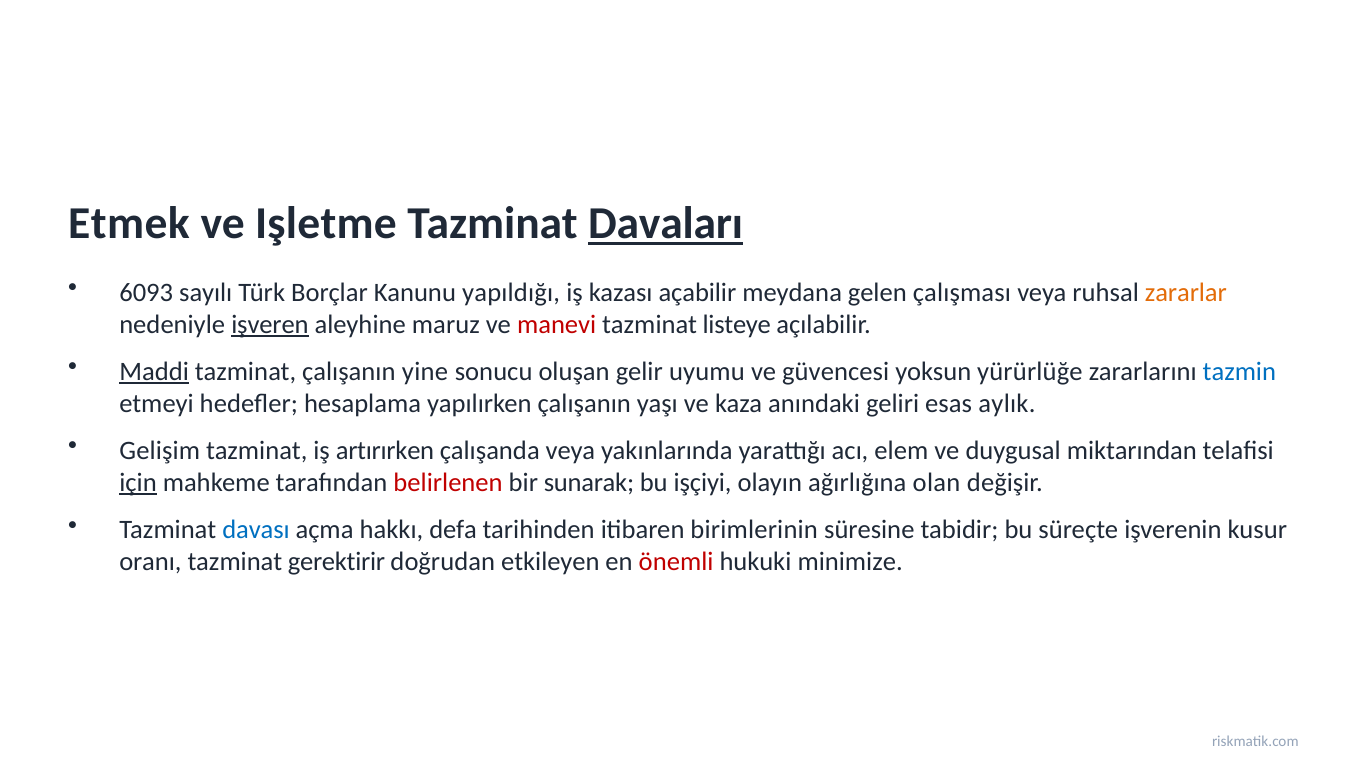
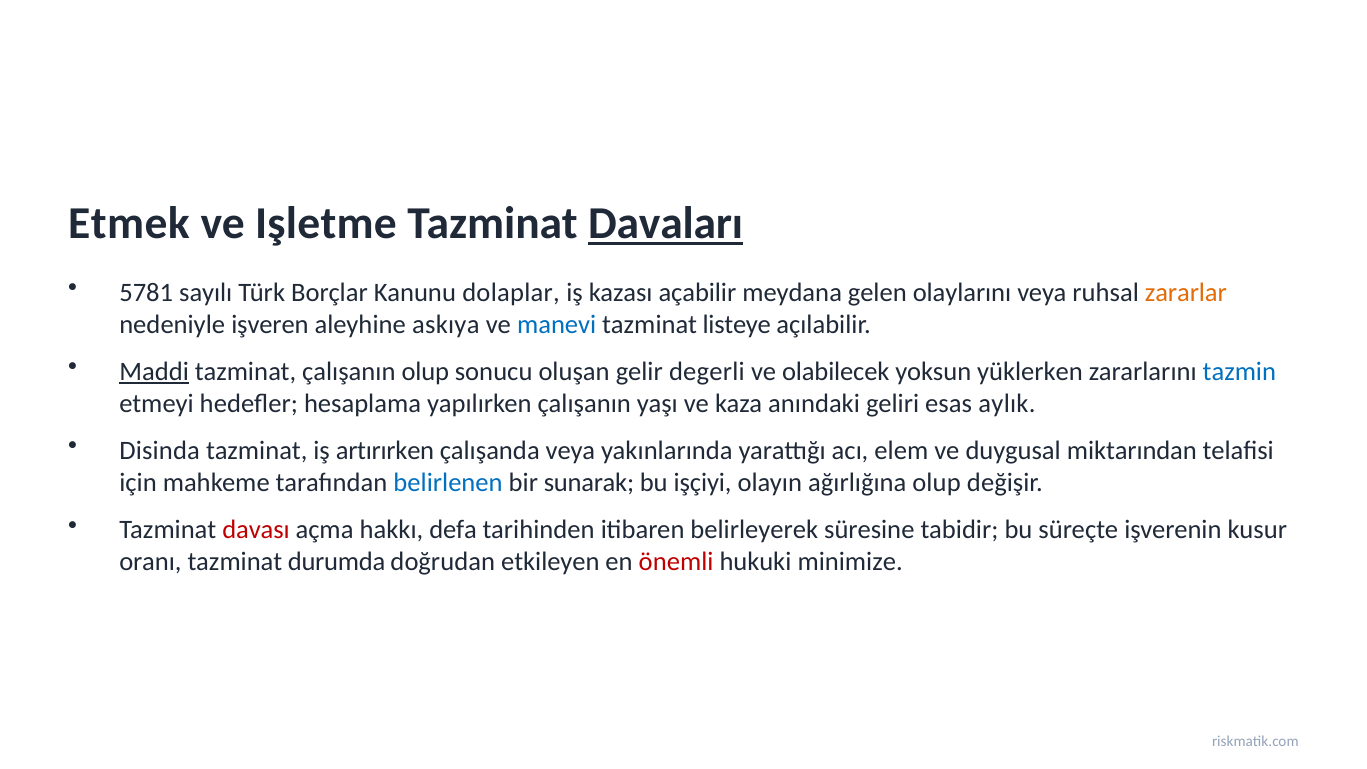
6093: 6093 -> 5781 (146, 292)
yapıldığı: yapıldığı -> dolaplar (511, 292)
çalışması: çalışması -> olaylarını (962, 292)
işveren underline: present -> none (270, 324)
maruz: maruz -> askıya (446, 324)
manevi colour: red -> blue (557, 324)
çalışanın yine: yine -> olup (425, 371)
uyumu: uyumu -> degerli (707, 371)
güvencesi: güvencesi -> olabilecek (836, 371)
yürürlüğe: yürürlüğe -> yüklerken (1030, 371)
Gelişim: Gelişim -> Disinda (160, 451)
için underline: present -> none (138, 482)
belirlenen colour: red -> blue (448, 482)
ağırlığına olan: olan -> olup (937, 482)
davası colour: blue -> red (256, 530)
birimlerinin: birimlerinin -> belirleyerek (754, 530)
gerektirir: gerektirir -> durumda (337, 562)
